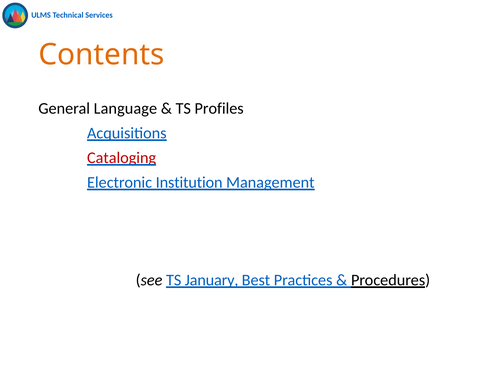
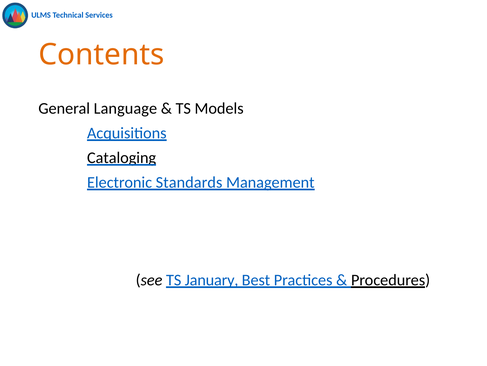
Profiles: Profiles -> Models (219, 108)
Cataloging colour: red -> black (122, 157)
Institution: Institution -> Standards (189, 182)
